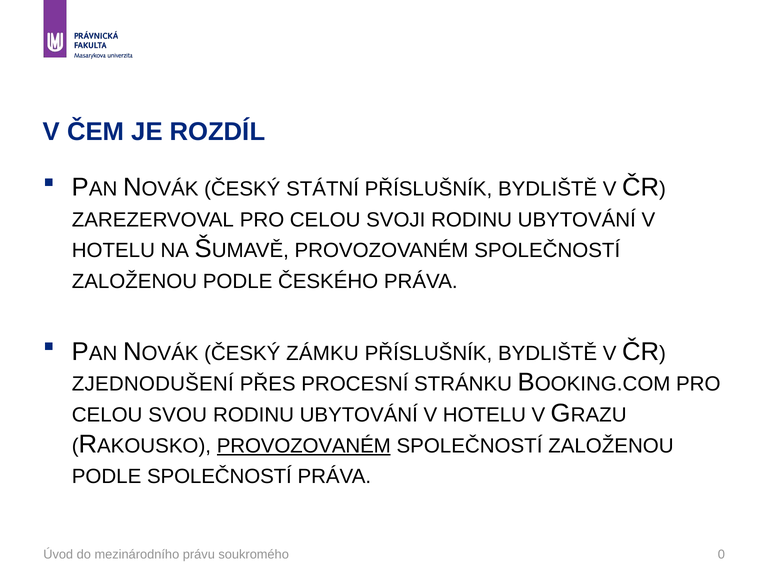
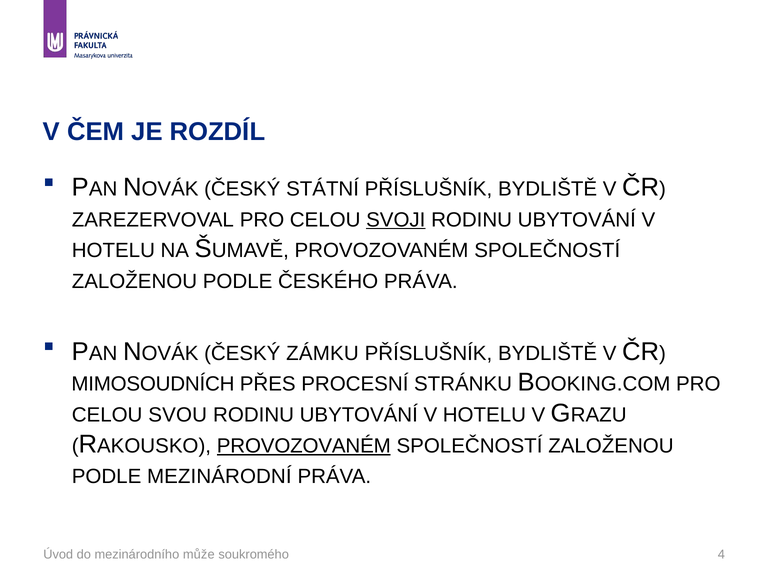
SVOJI underline: none -> present (396, 220)
ZJEDNODUŠENÍ: ZJEDNODUŠENÍ -> MIMOSOUDNÍCH (153, 384)
PODLE SPOLEČNOSTÍ: SPOLEČNOSTÍ -> MEZINÁRODNÍ (219, 476)
právu: právu -> může (199, 554)
0: 0 -> 4 (721, 554)
